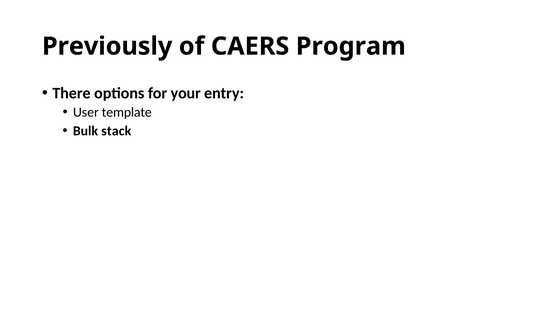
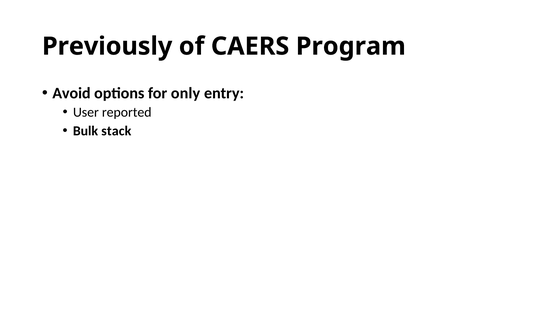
There: There -> Avoid (71, 93)
your: your -> only (186, 93)
template: template -> reported (127, 112)
